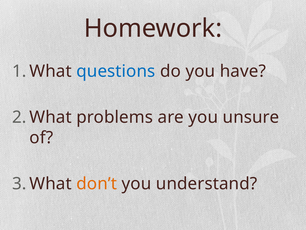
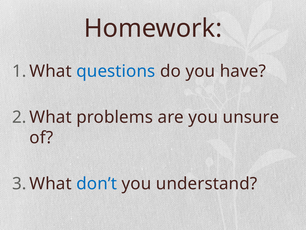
don’t colour: orange -> blue (97, 183)
